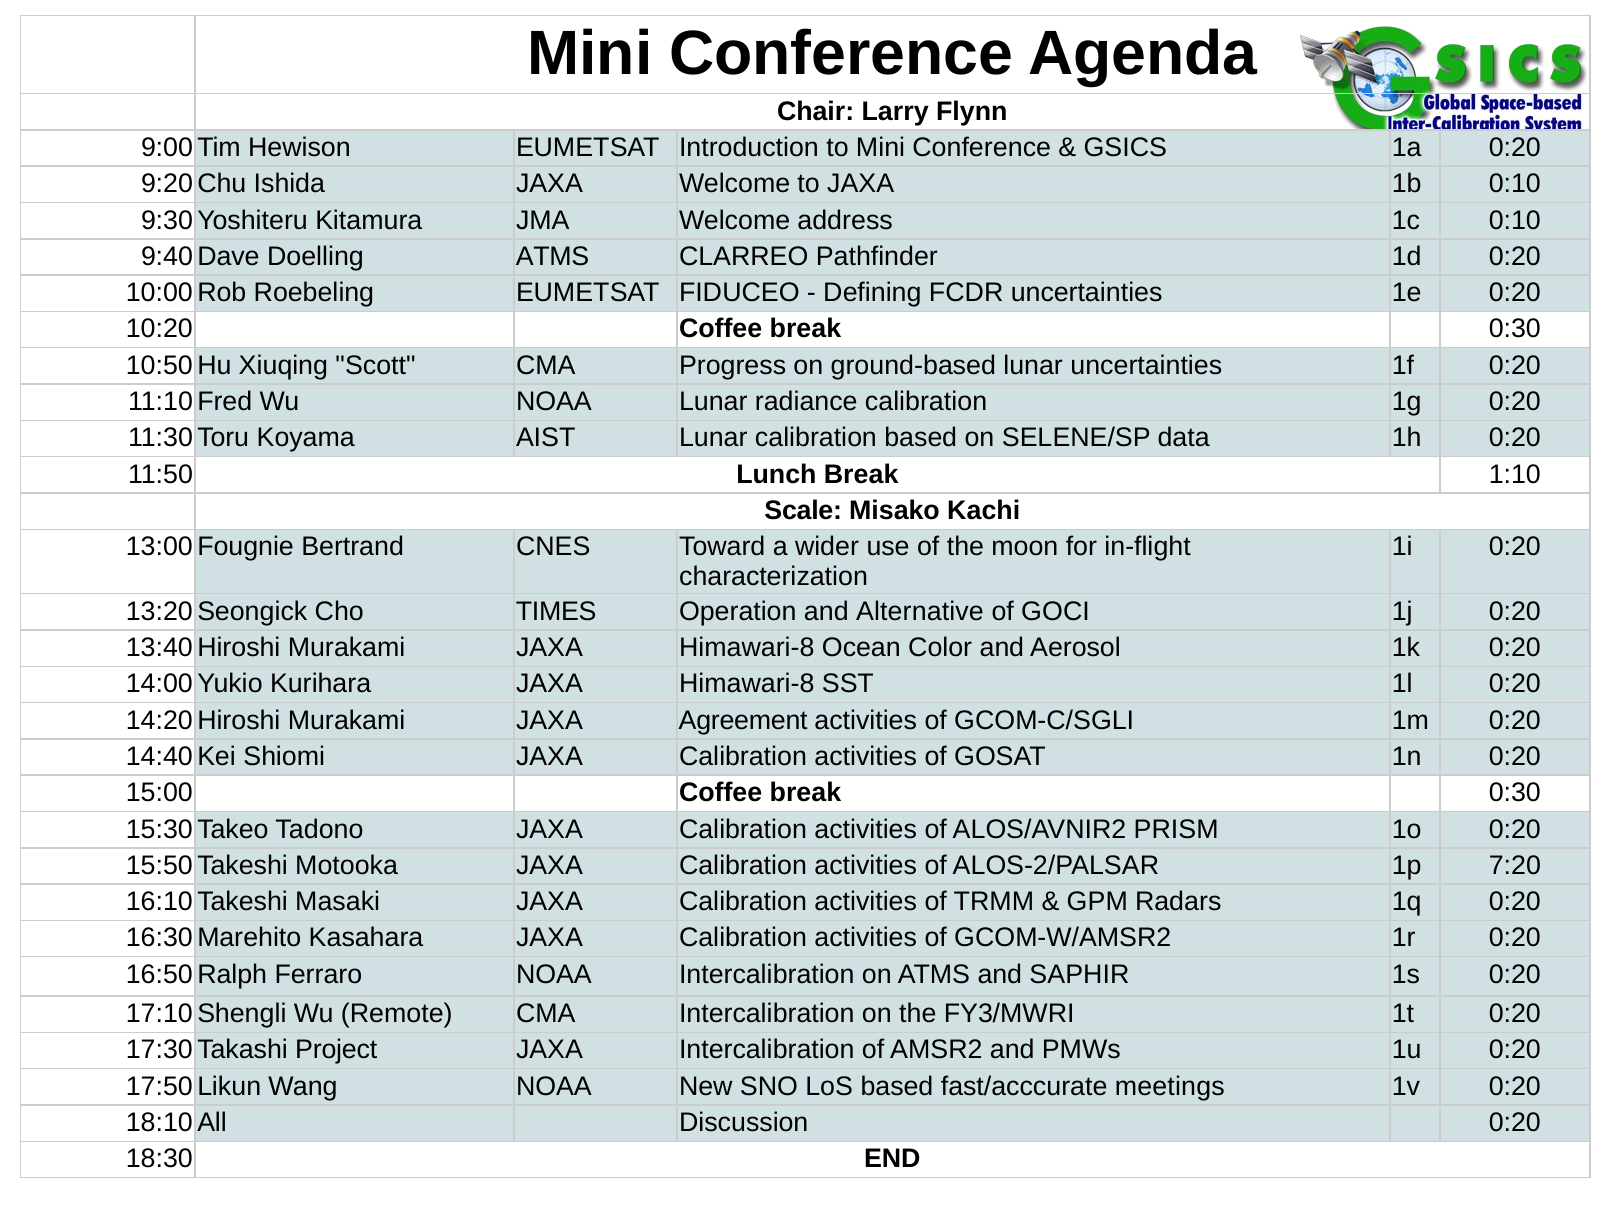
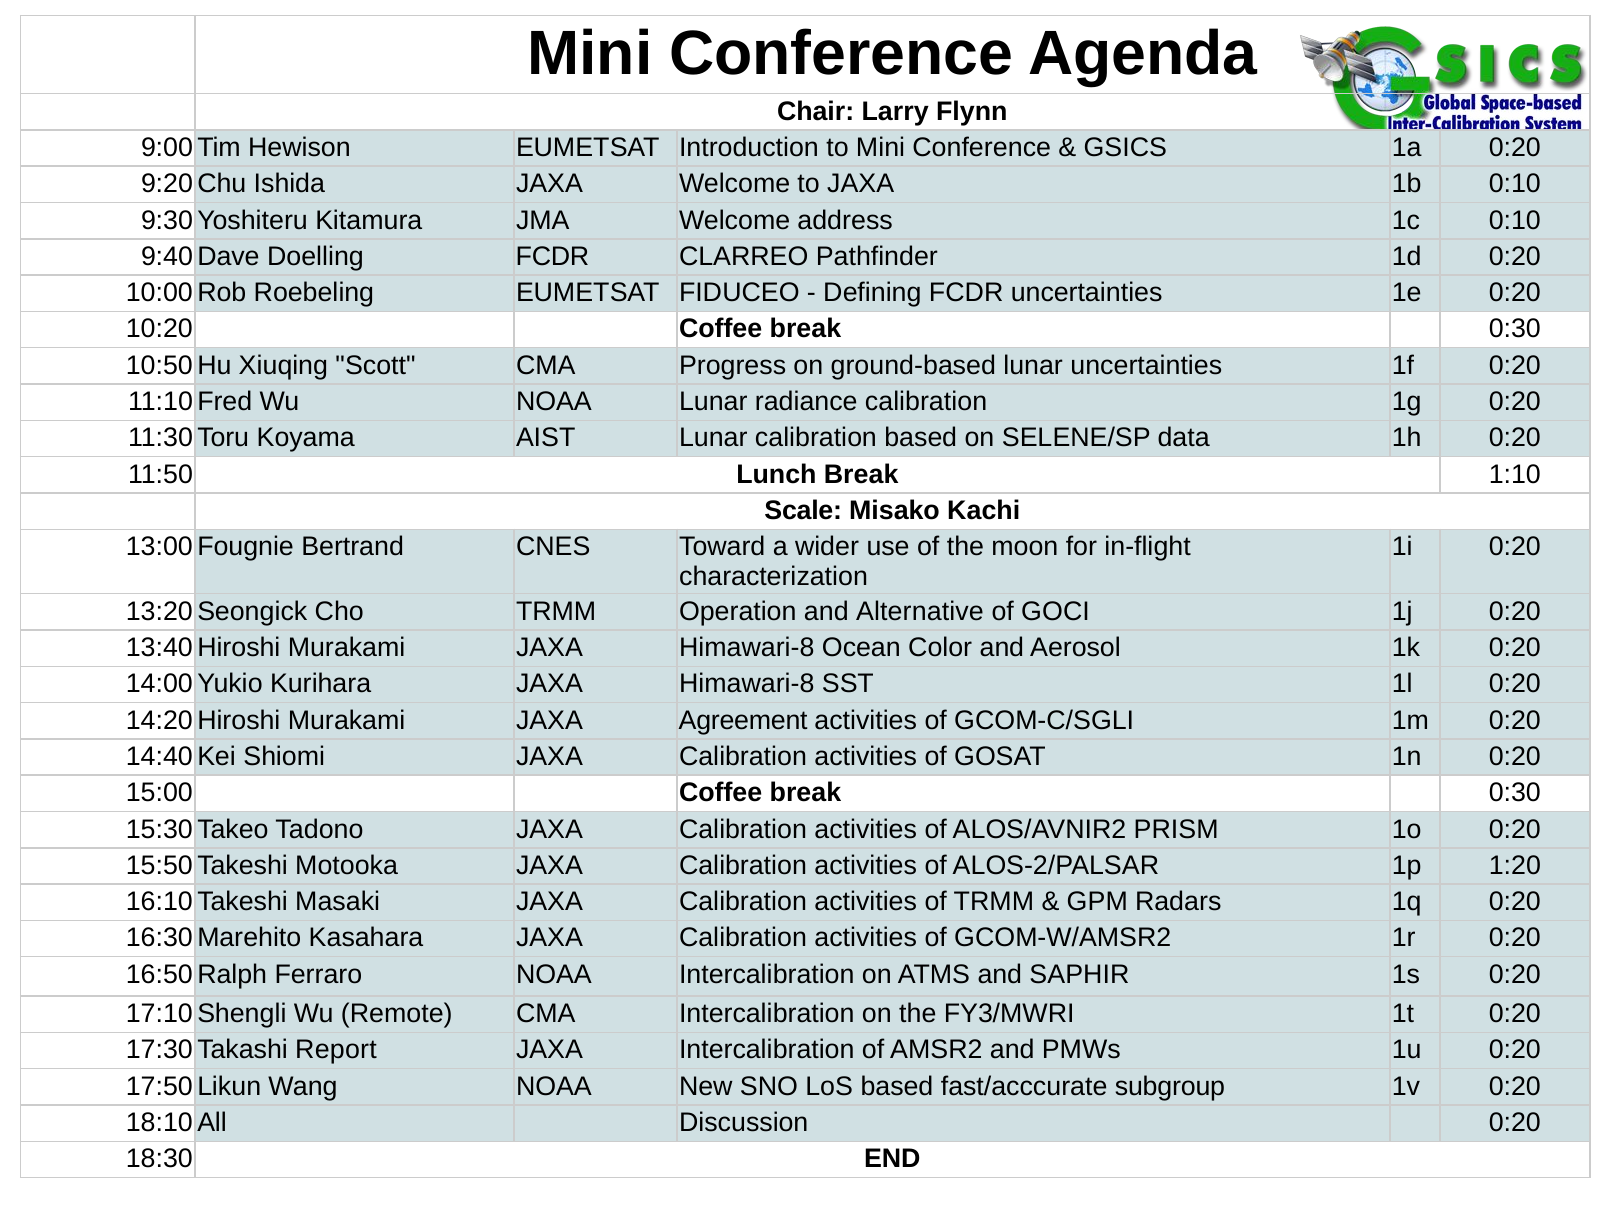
Doelling ATMS: ATMS -> FCDR (553, 256)
Cho TIMES: TIMES -> TRMM (556, 611)
7:20: 7:20 -> 1:20 (1515, 865)
Project: Project -> Report (336, 1050)
meetings: meetings -> subgroup (1170, 1086)
